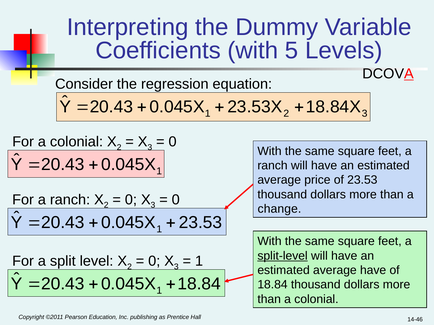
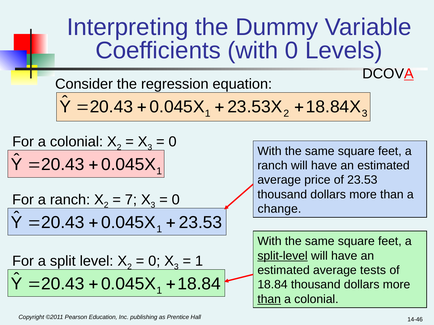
with 5: 5 -> 0 (292, 50)
0: 0 -> 7 (131, 200)
average have: have -> tests (373, 271)
than underline: none -> present (269, 300)
